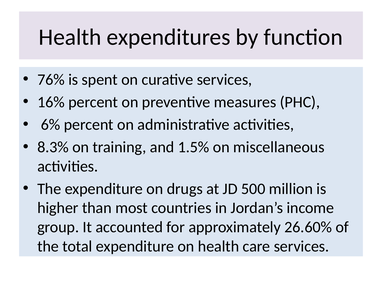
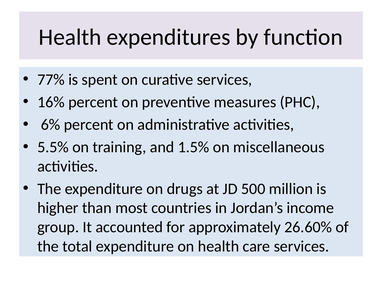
76%: 76% -> 77% (51, 79)
8.3%: 8.3% -> 5.5% (53, 147)
